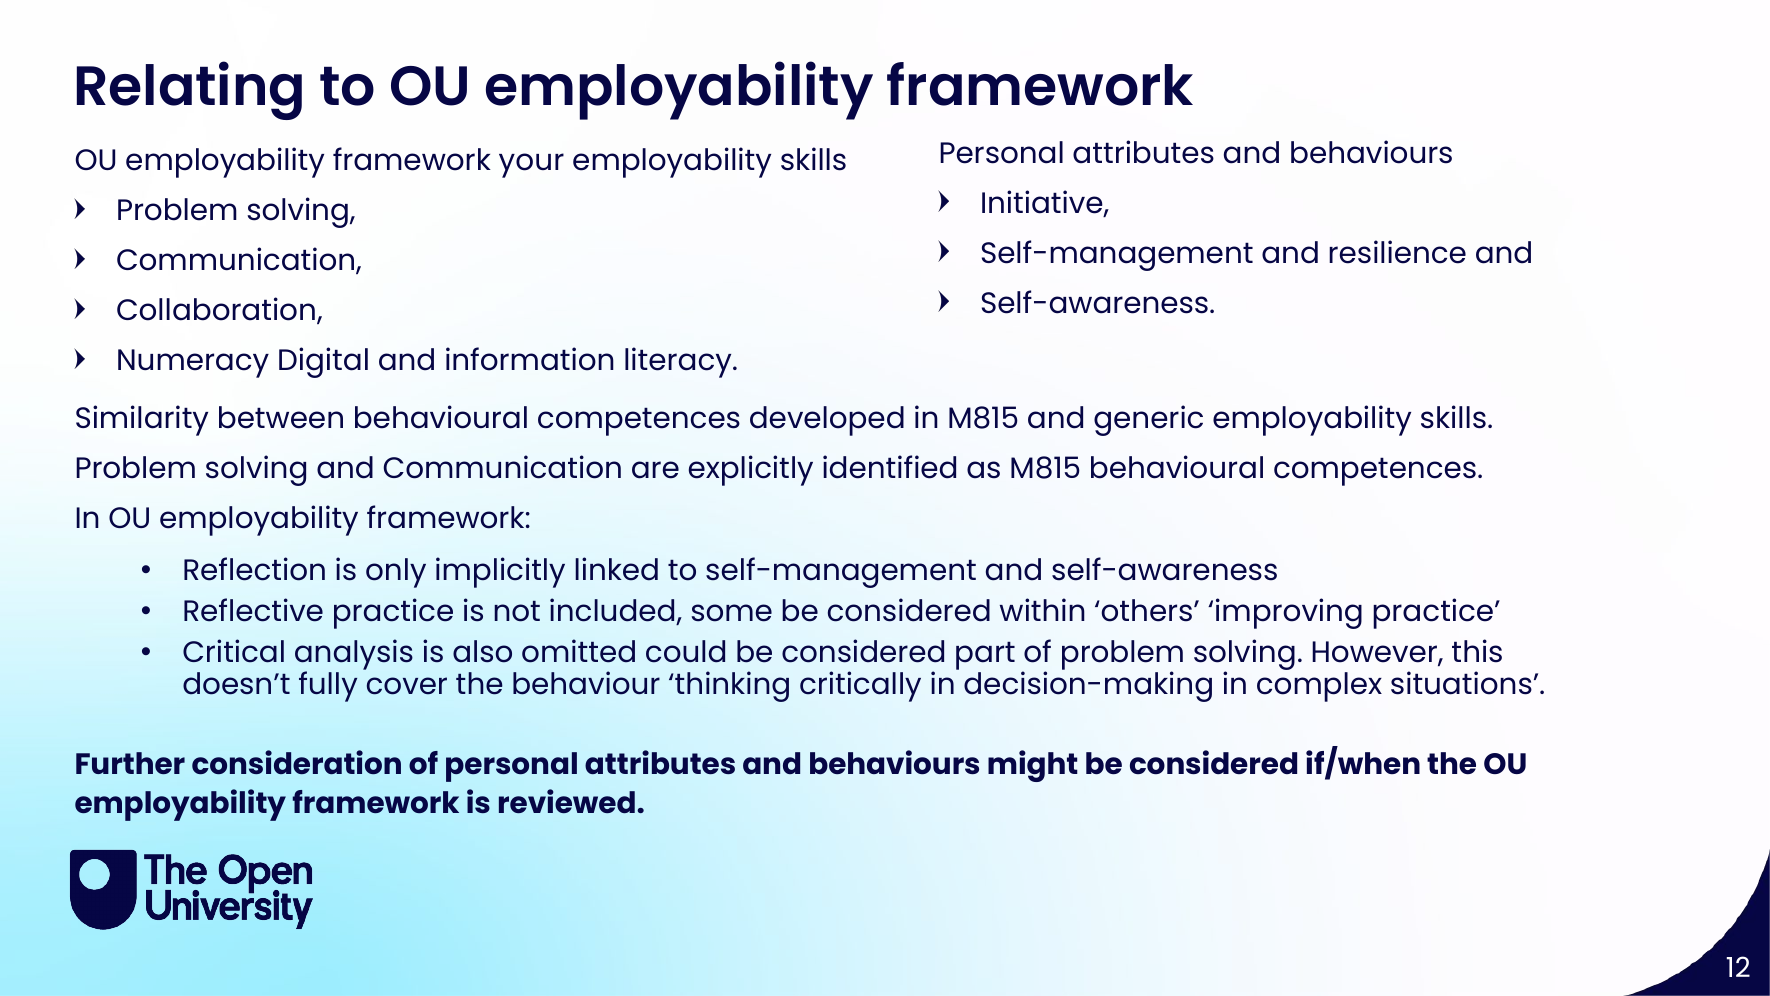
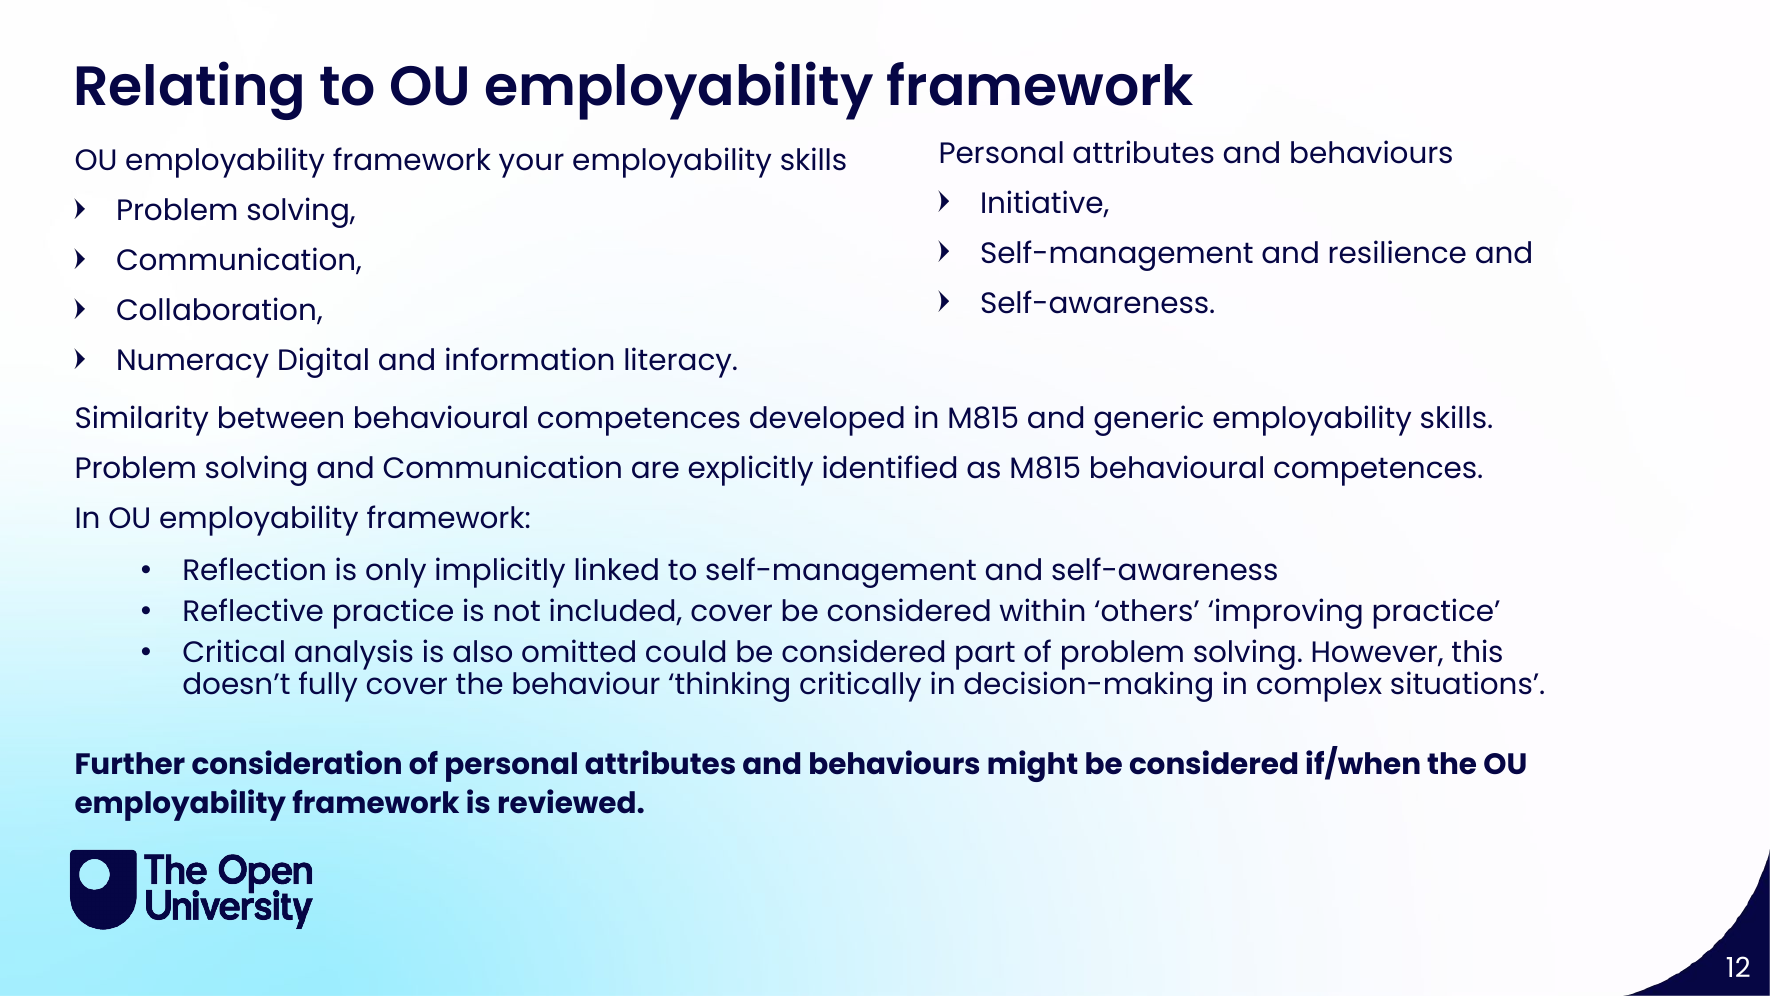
included some: some -> cover (732, 612)
